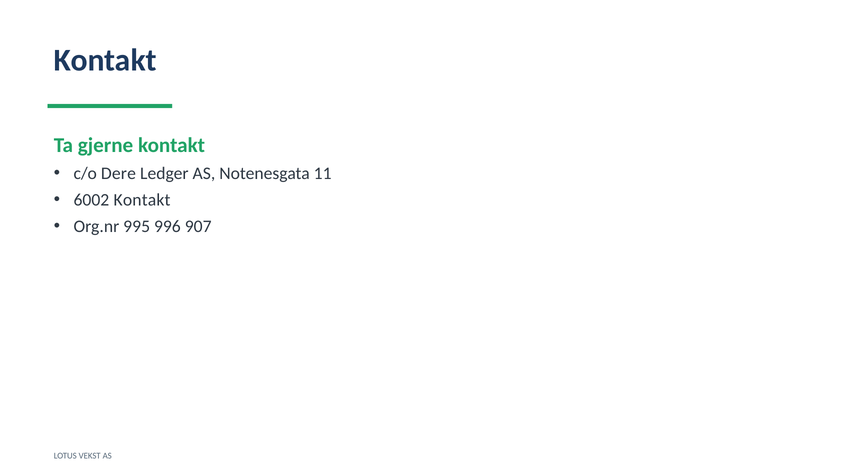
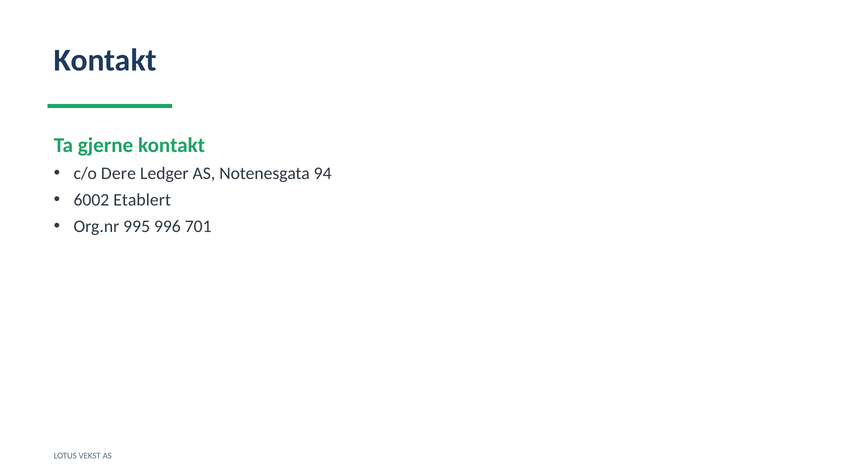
11: 11 -> 94 (323, 174)
6002 Kontakt: Kontakt -> Etablert (142, 200)
907: 907 -> 701 (198, 227)
